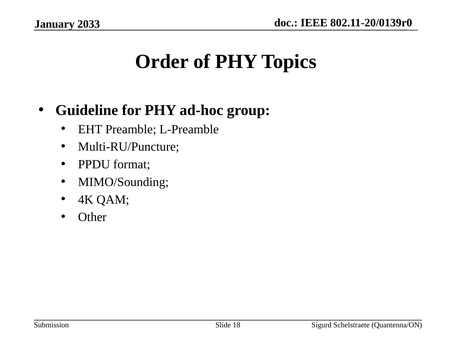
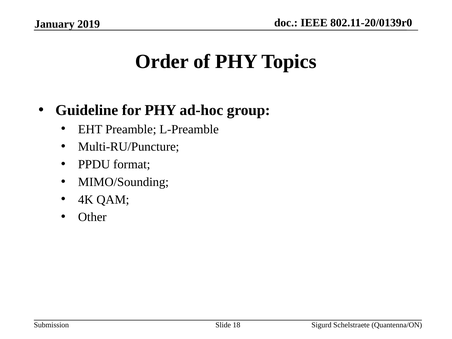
2033: 2033 -> 2019 (89, 24)
